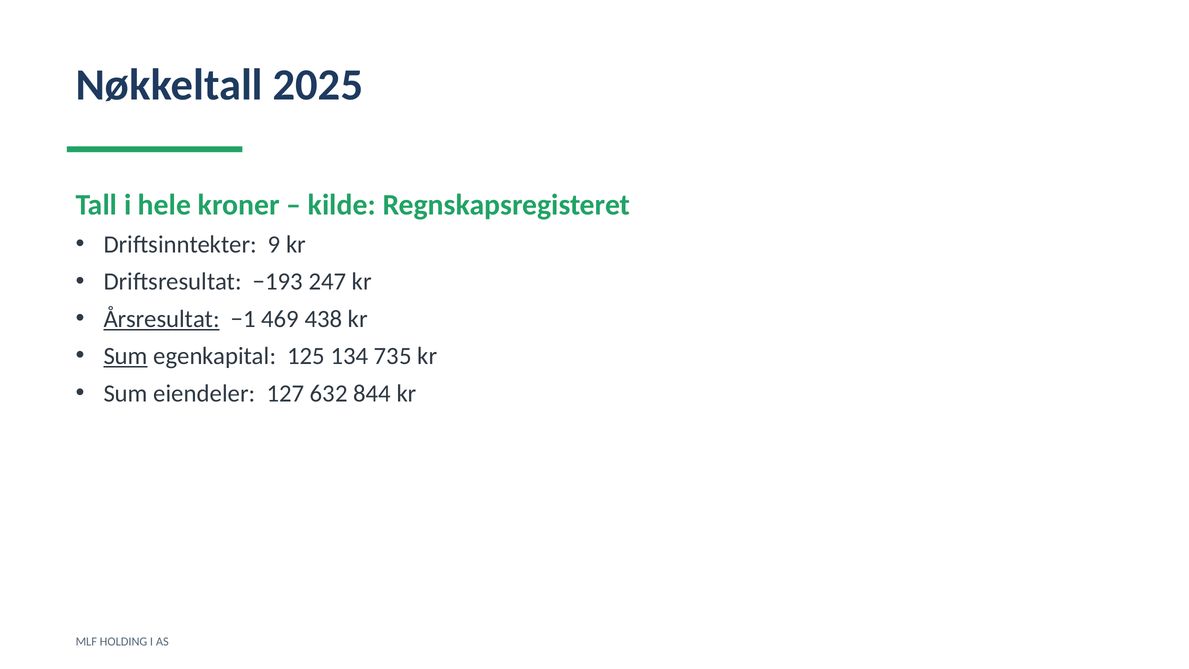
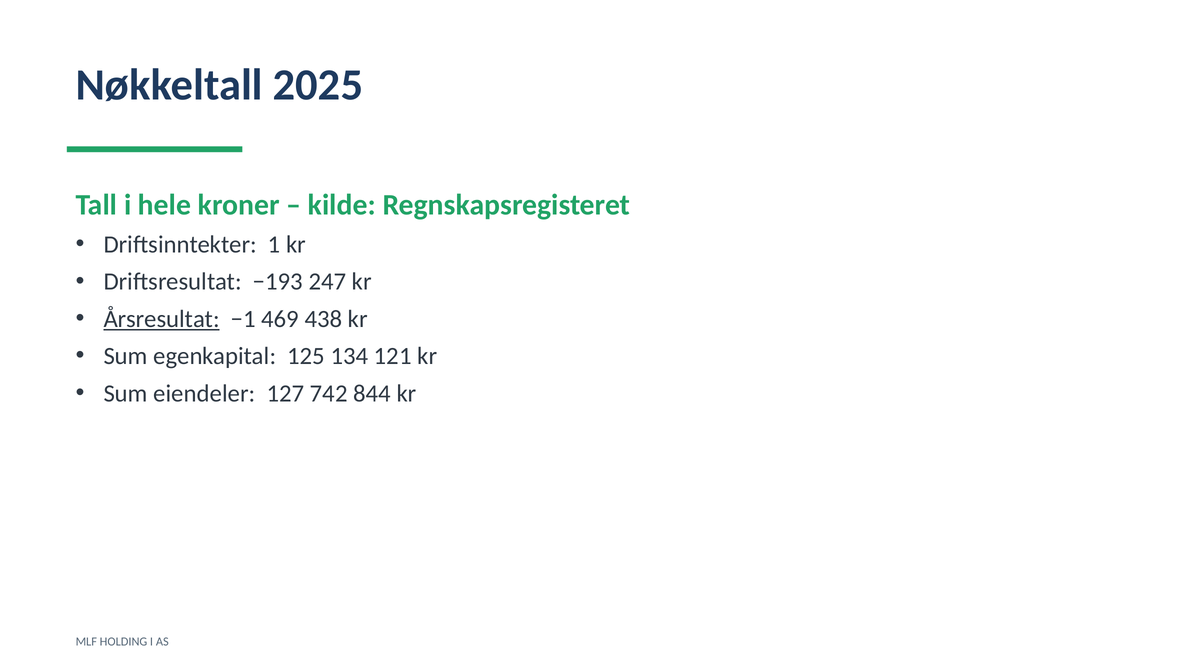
9: 9 -> 1 (274, 244)
Sum underline: present -> none (126, 356)
735: 735 -> 121 (393, 356)
632: 632 -> 742 (329, 393)
